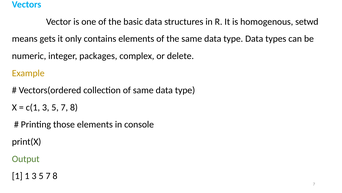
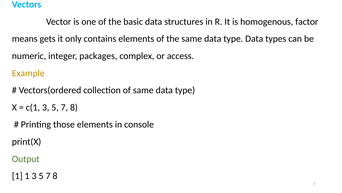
setwd: setwd -> factor (307, 22)
delete: delete -> access (180, 56)
